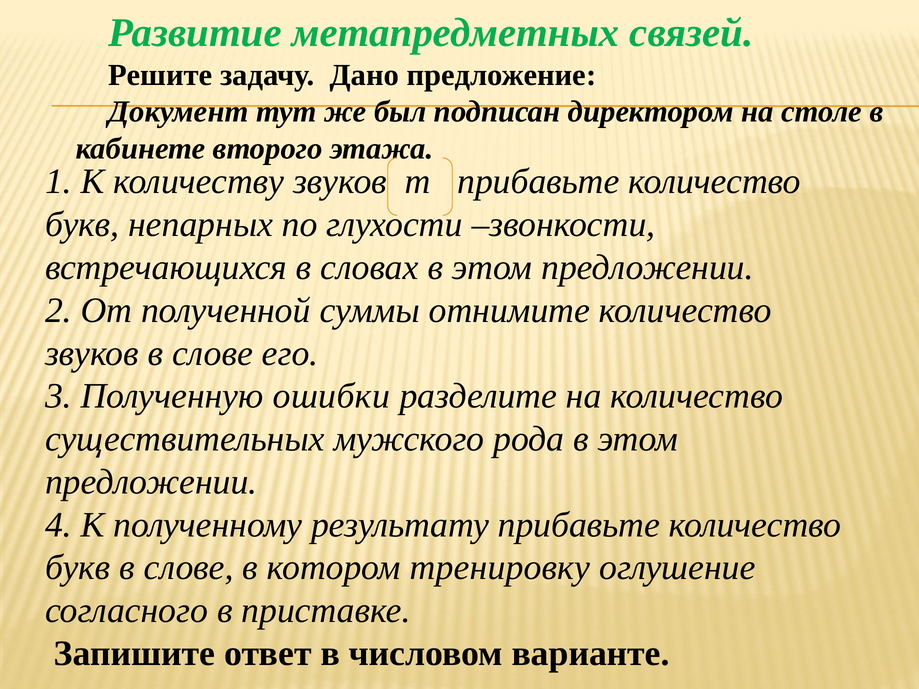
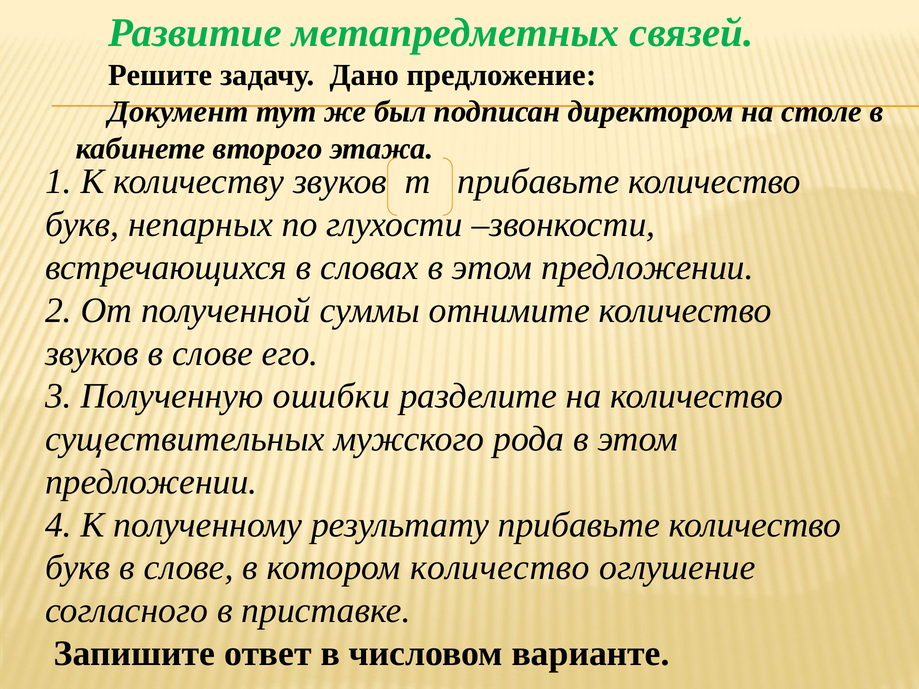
котором тренировку: тренировку -> количество (500, 568)
